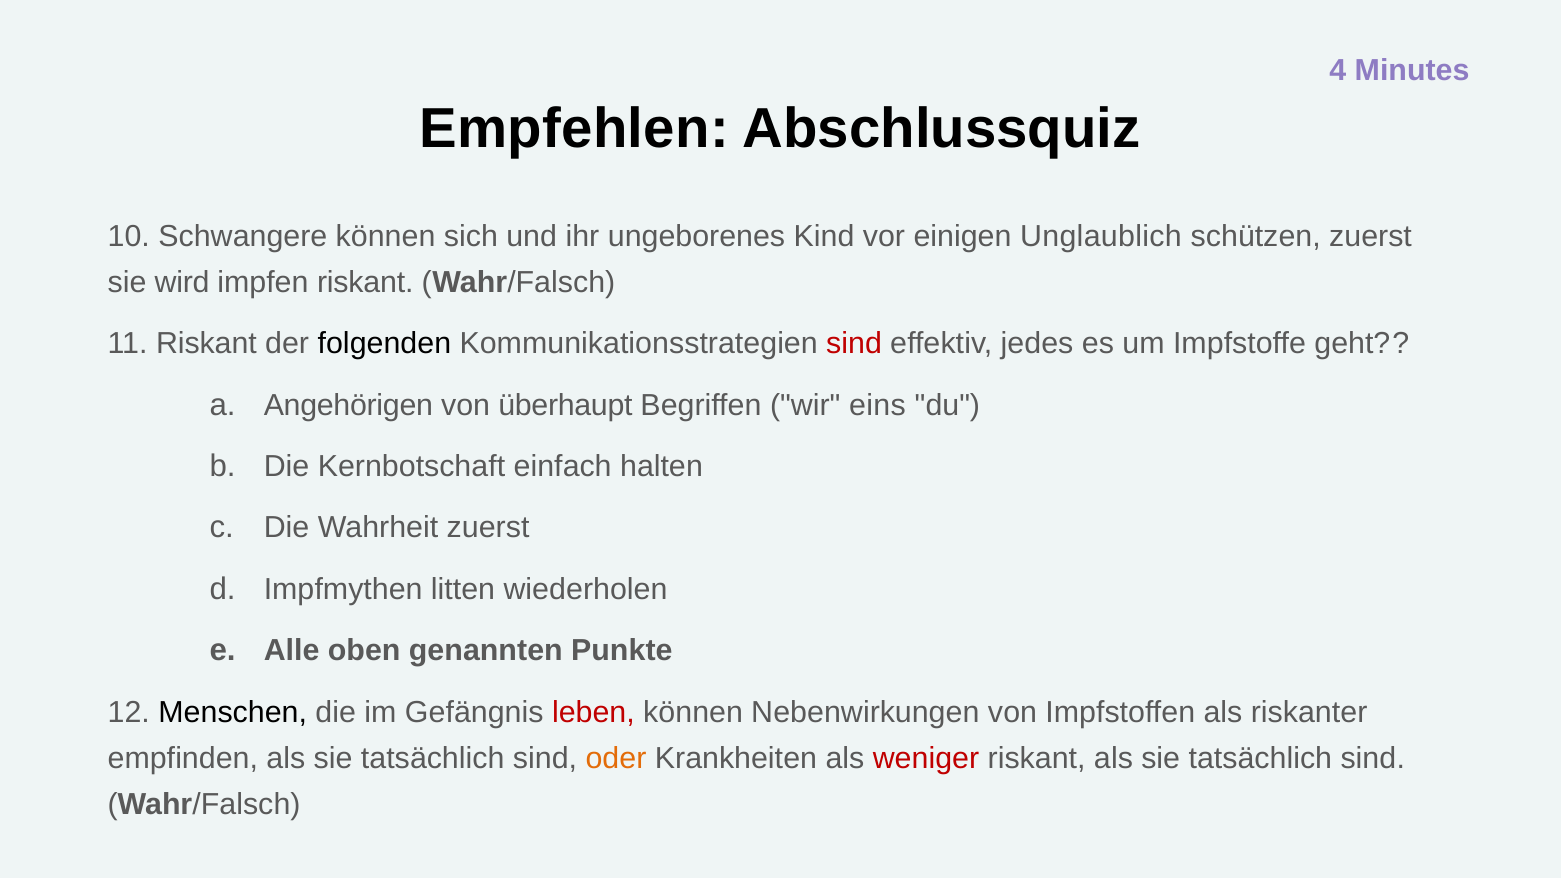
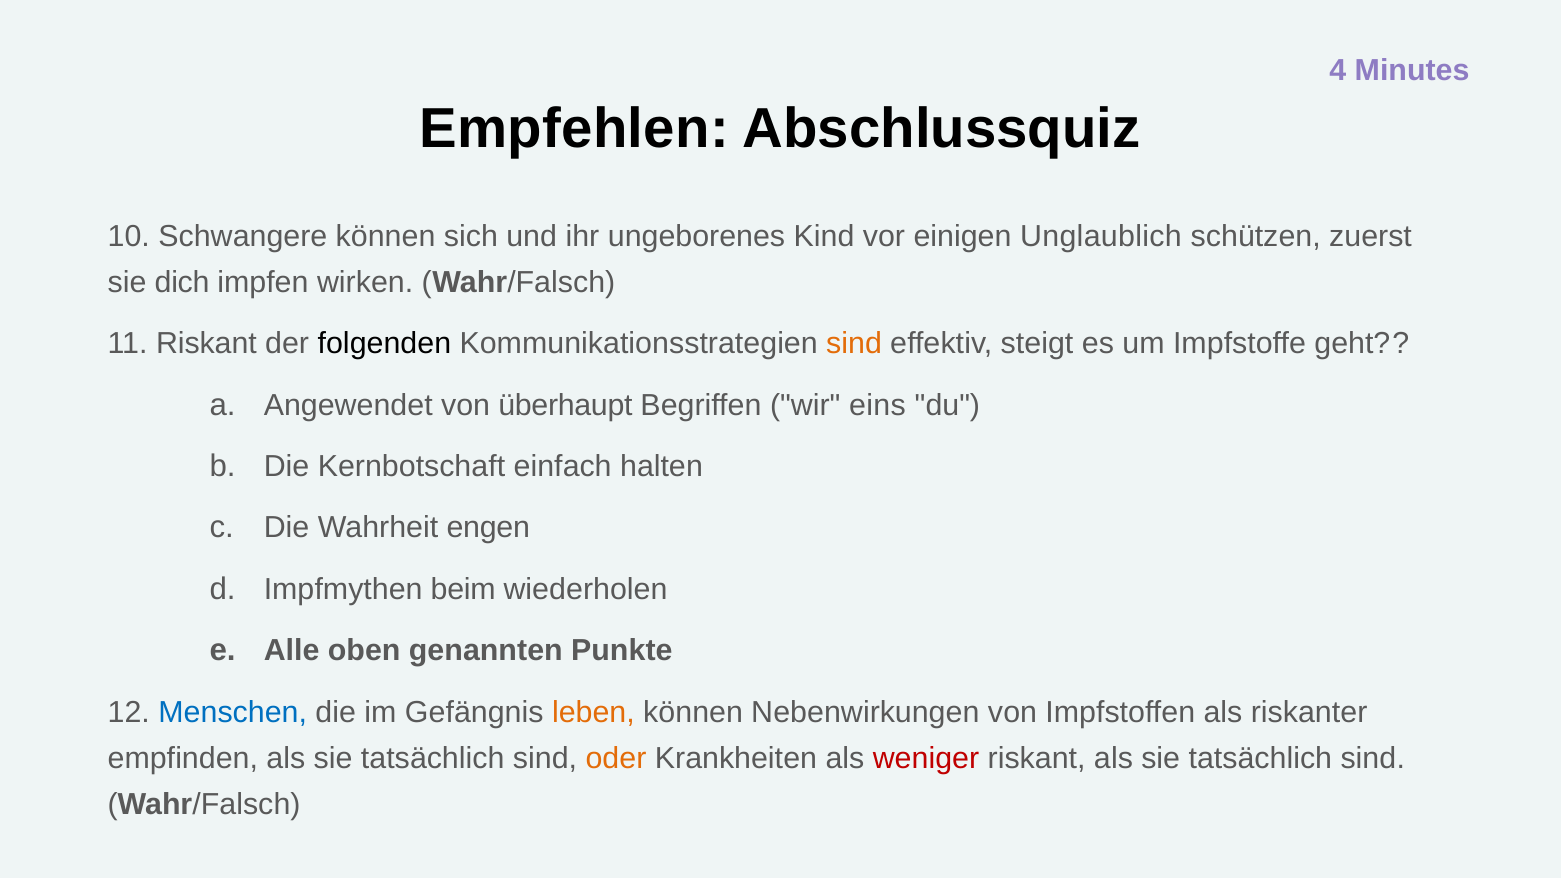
wird: wird -> dich (182, 282)
impfen riskant: riskant -> wirken (365, 282)
sind colour: red -> orange (854, 344)
jedes: jedes -> steigt (1037, 344)
Angehörigen: Angehörigen -> Angewendet (348, 405)
Wahrheit zuerst: zuerst -> engen (488, 528)
litten: litten -> beim (463, 589)
Menschen colour: black -> blue (233, 712)
leben colour: red -> orange (593, 712)
